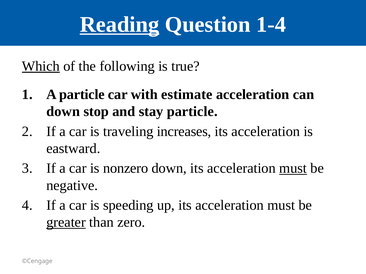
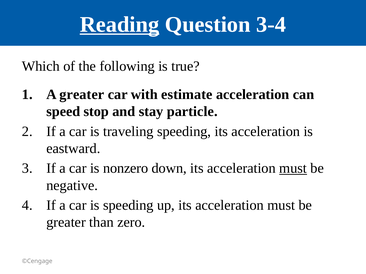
1-4: 1-4 -> 3-4 (271, 24)
Which underline: present -> none (41, 66)
A particle: particle -> greater (82, 95)
down: down -> speed (63, 112)
traveling increases: increases -> speeding (184, 132)
greater underline: present -> none (66, 223)
